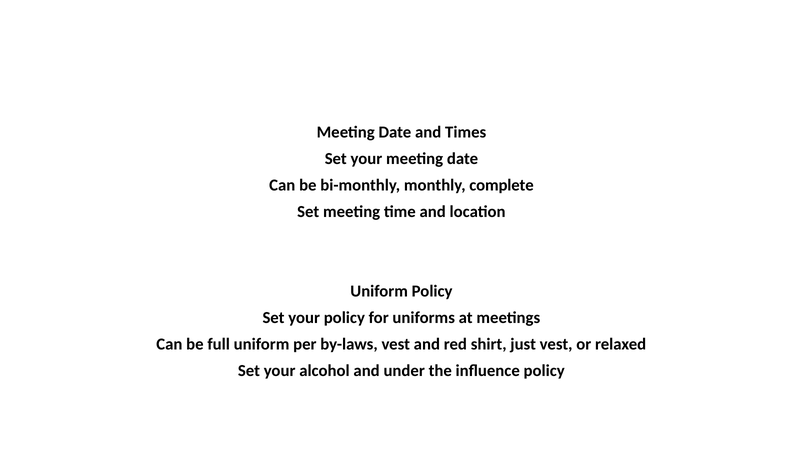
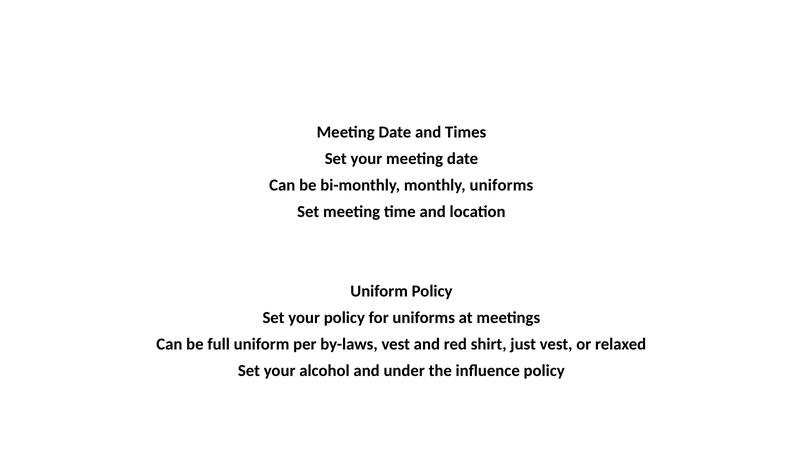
monthly complete: complete -> uniforms (501, 185)
